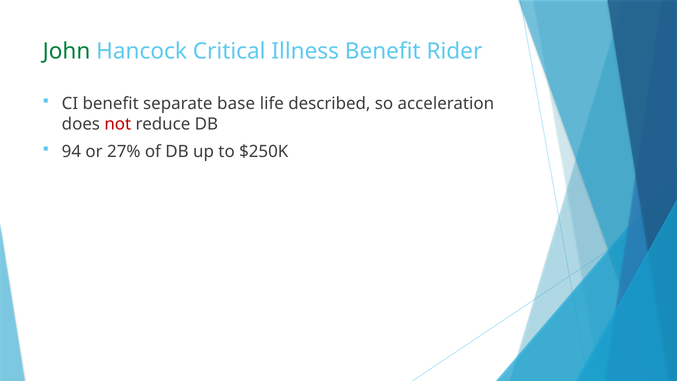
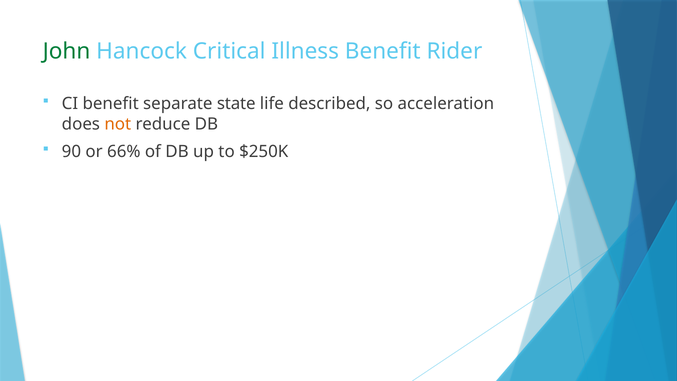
base: base -> state (236, 104)
not colour: red -> orange (118, 124)
94: 94 -> 90 (71, 151)
27%: 27% -> 66% (124, 151)
